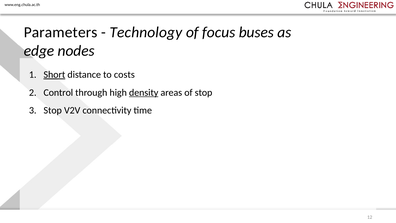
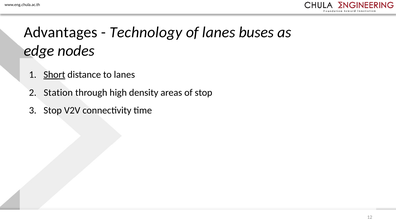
Parameters: Parameters -> Advantages (61, 32)
of focus: focus -> lanes (219, 32)
to costs: costs -> lanes (124, 75)
Control: Control -> Station (58, 92)
density underline: present -> none (144, 92)
